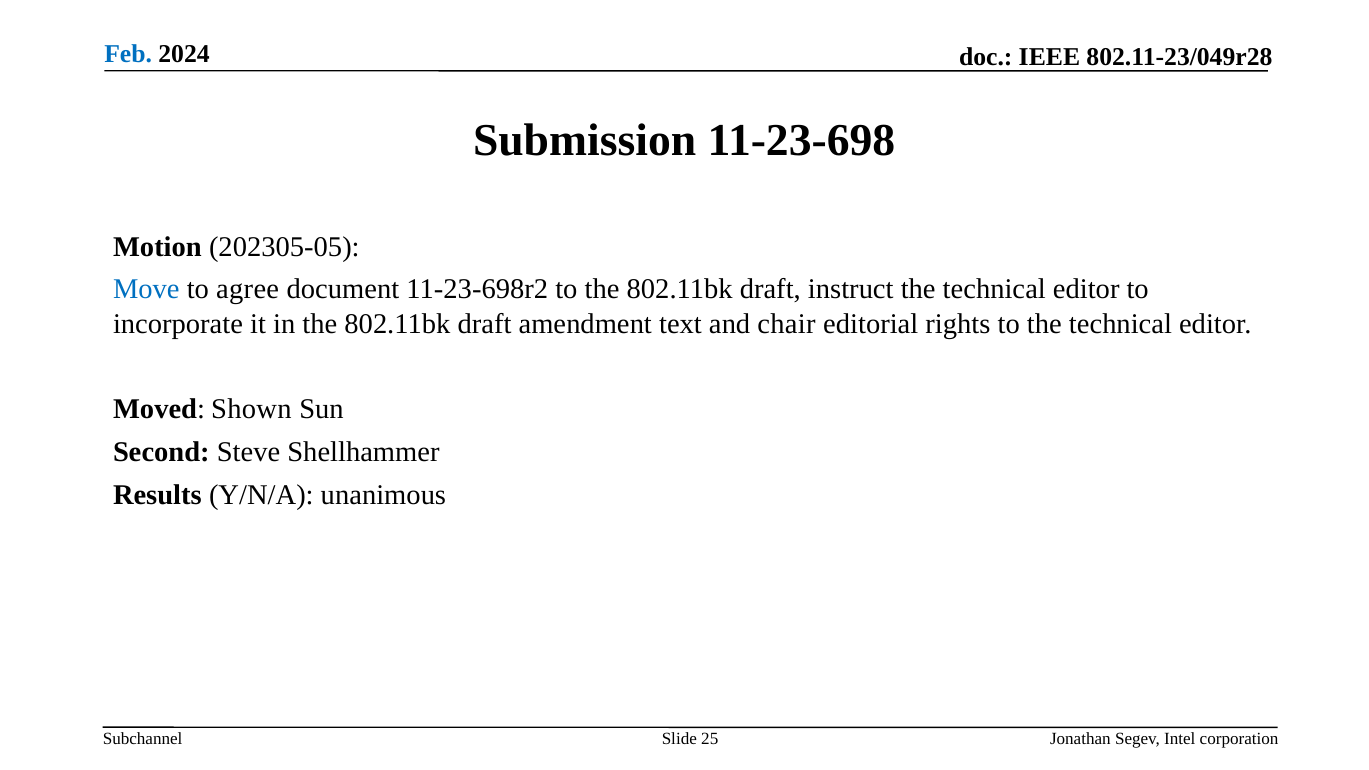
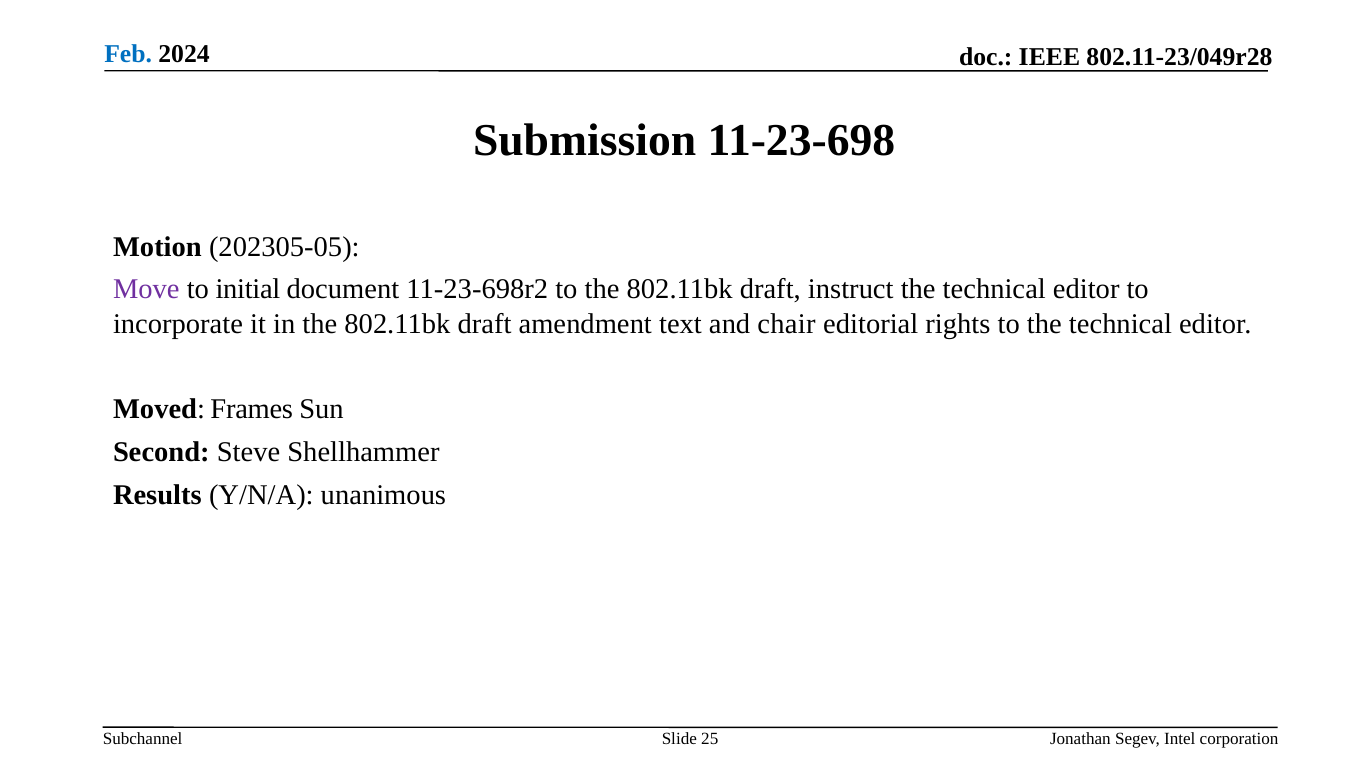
Move colour: blue -> purple (146, 290)
agree: agree -> initial (248, 290)
Shown: Shown -> Frames (252, 409)
